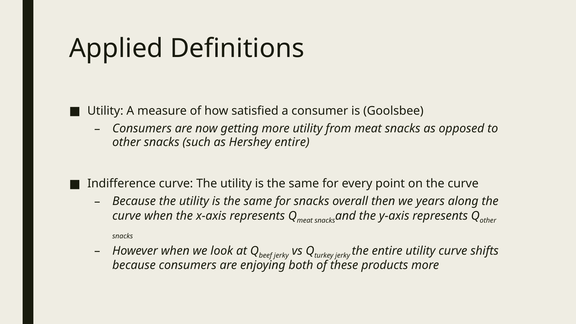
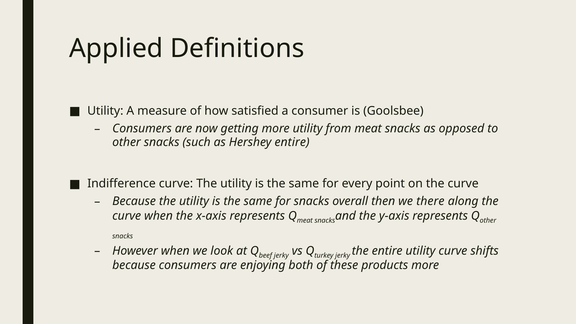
years: years -> there (430, 201)
